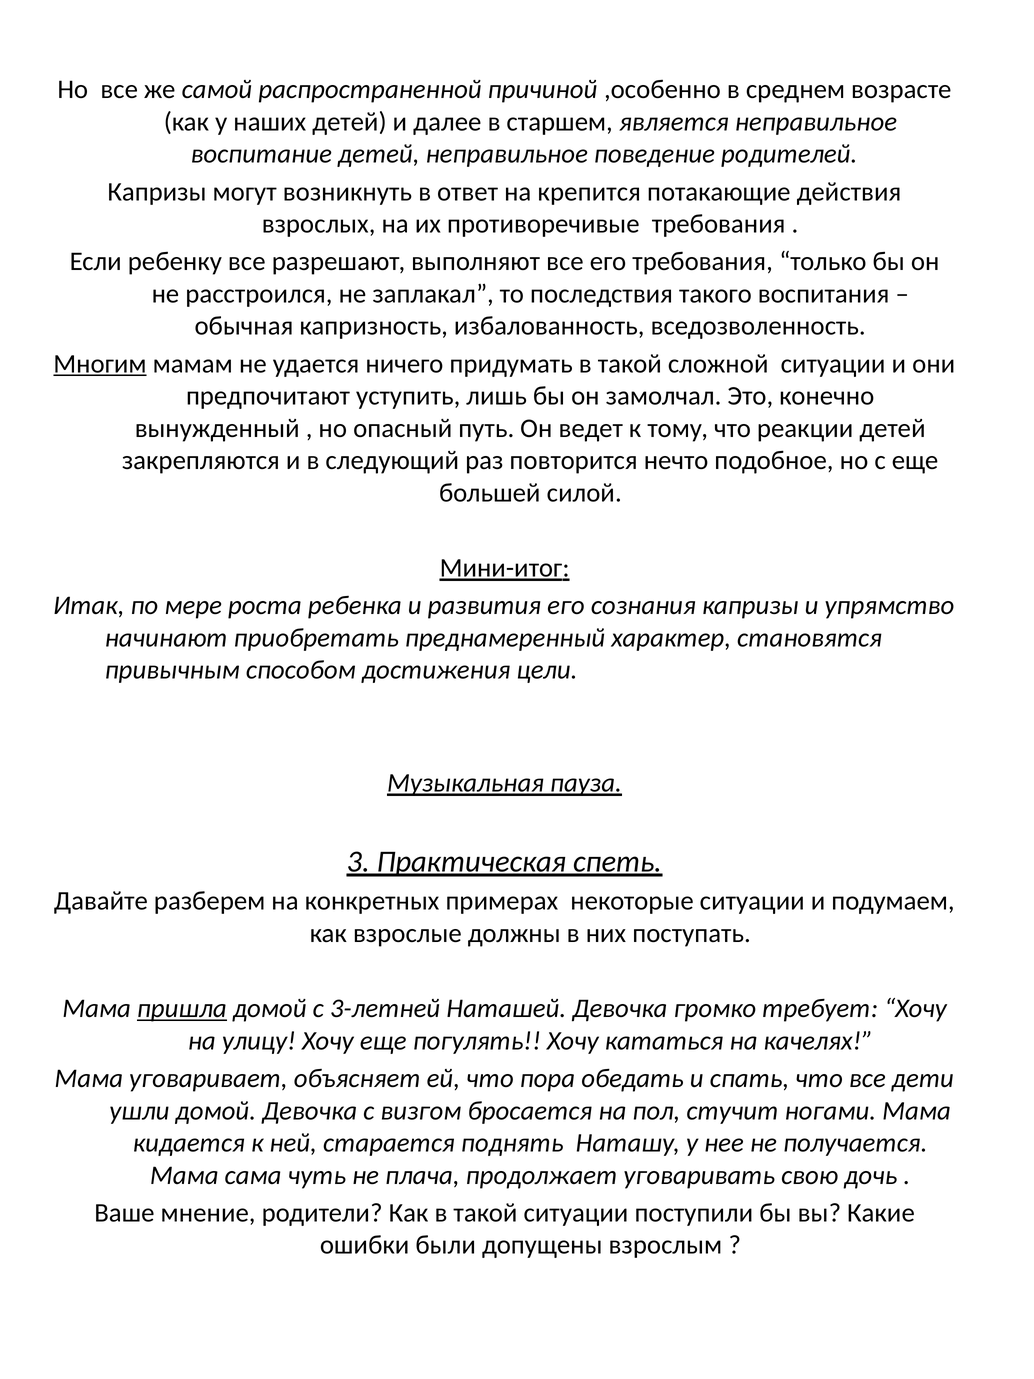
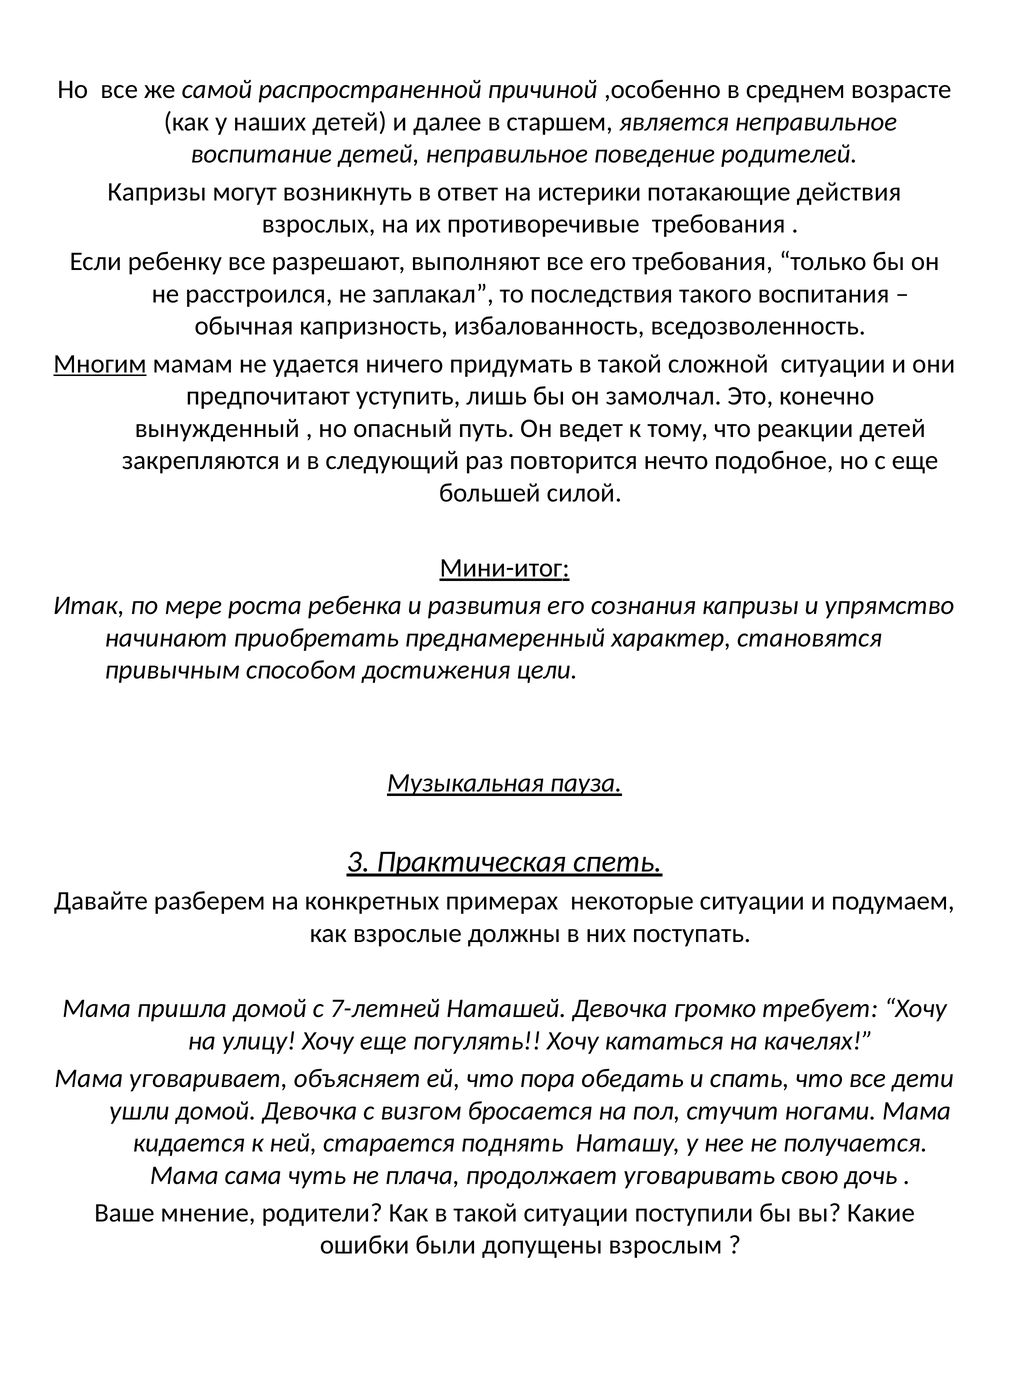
крепится: крепится -> истерики (589, 192)
пришла underline: present -> none (182, 1008)
3-летней: 3-летней -> 7-летней (385, 1008)
